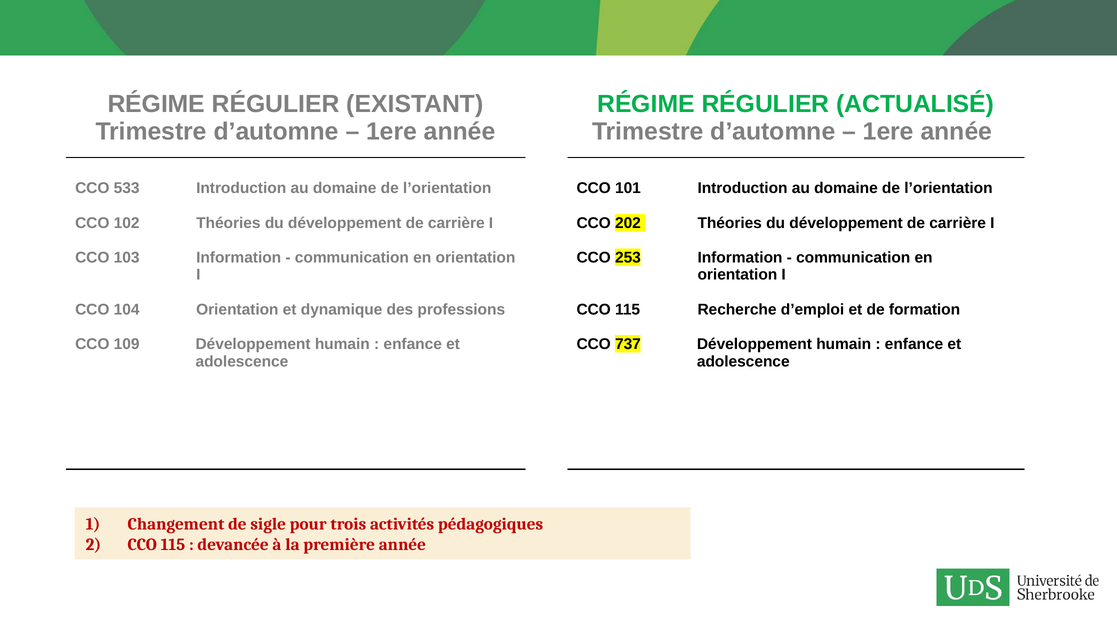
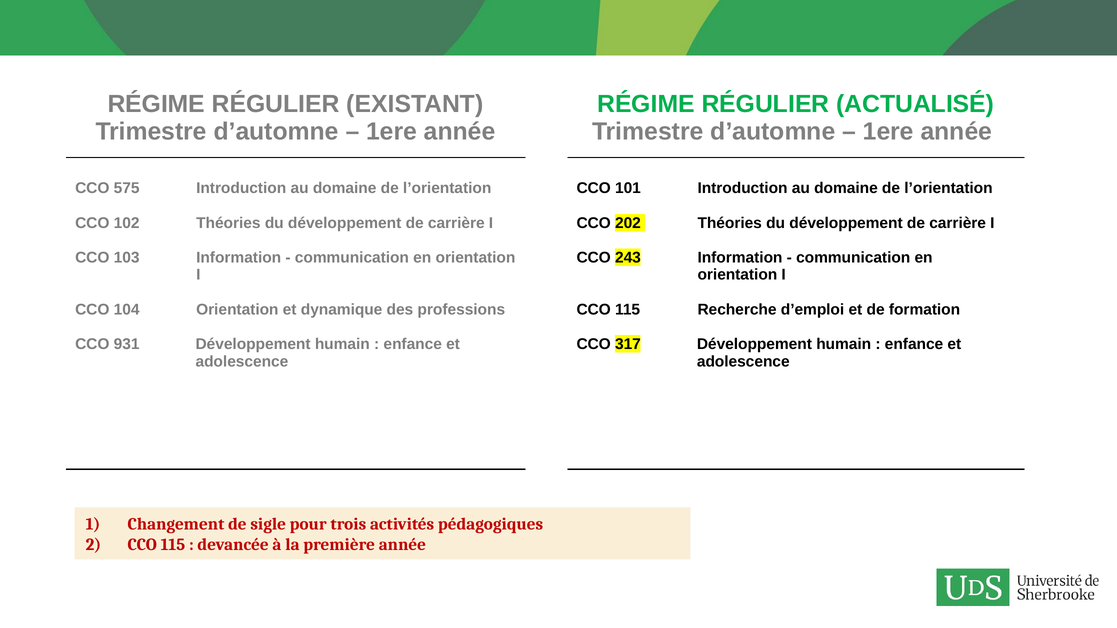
533: 533 -> 575 (127, 188)
253: 253 -> 243 (628, 258)
109: 109 -> 931 (127, 344)
737: 737 -> 317 (628, 344)
